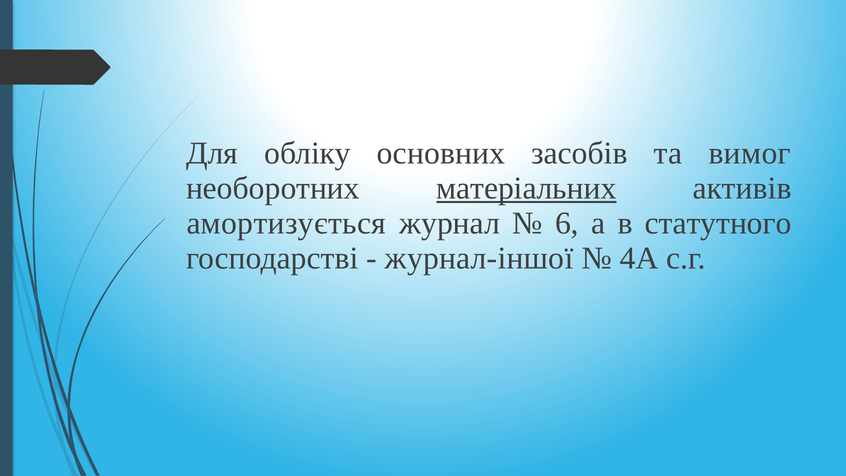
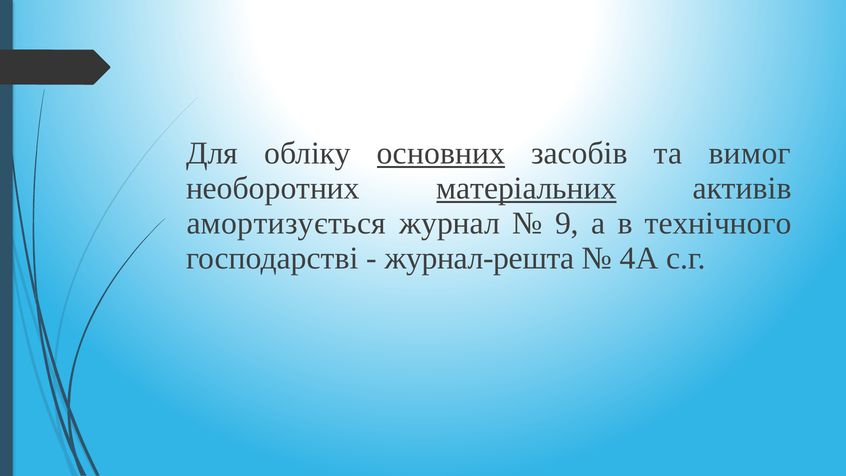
основних underline: none -> present (441, 153)
6: 6 -> 9 (567, 223)
статутного: статутного -> технічного (718, 223)
журнал-іншої: журнал-іншої -> журнал-решта (479, 258)
